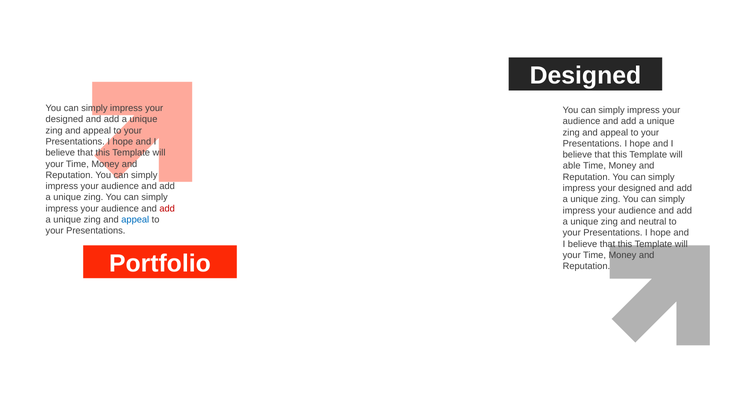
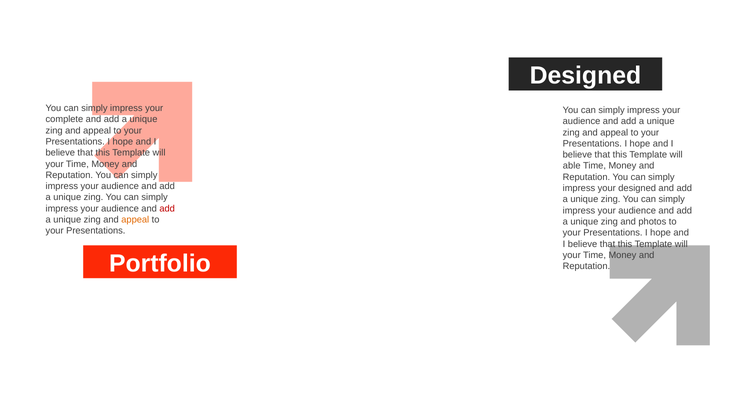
designed: designed -> complete (64, 119)
appeal colour: blue -> orange (135, 220)
neutral: neutral -> photos (652, 222)
